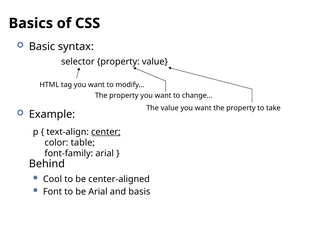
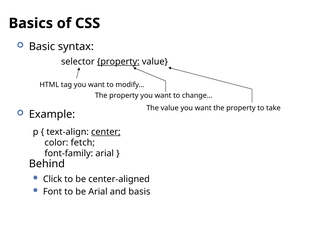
property underline: none -> present (118, 62)
table: table -> fetch (83, 143)
Cool: Cool -> Click (53, 179)
